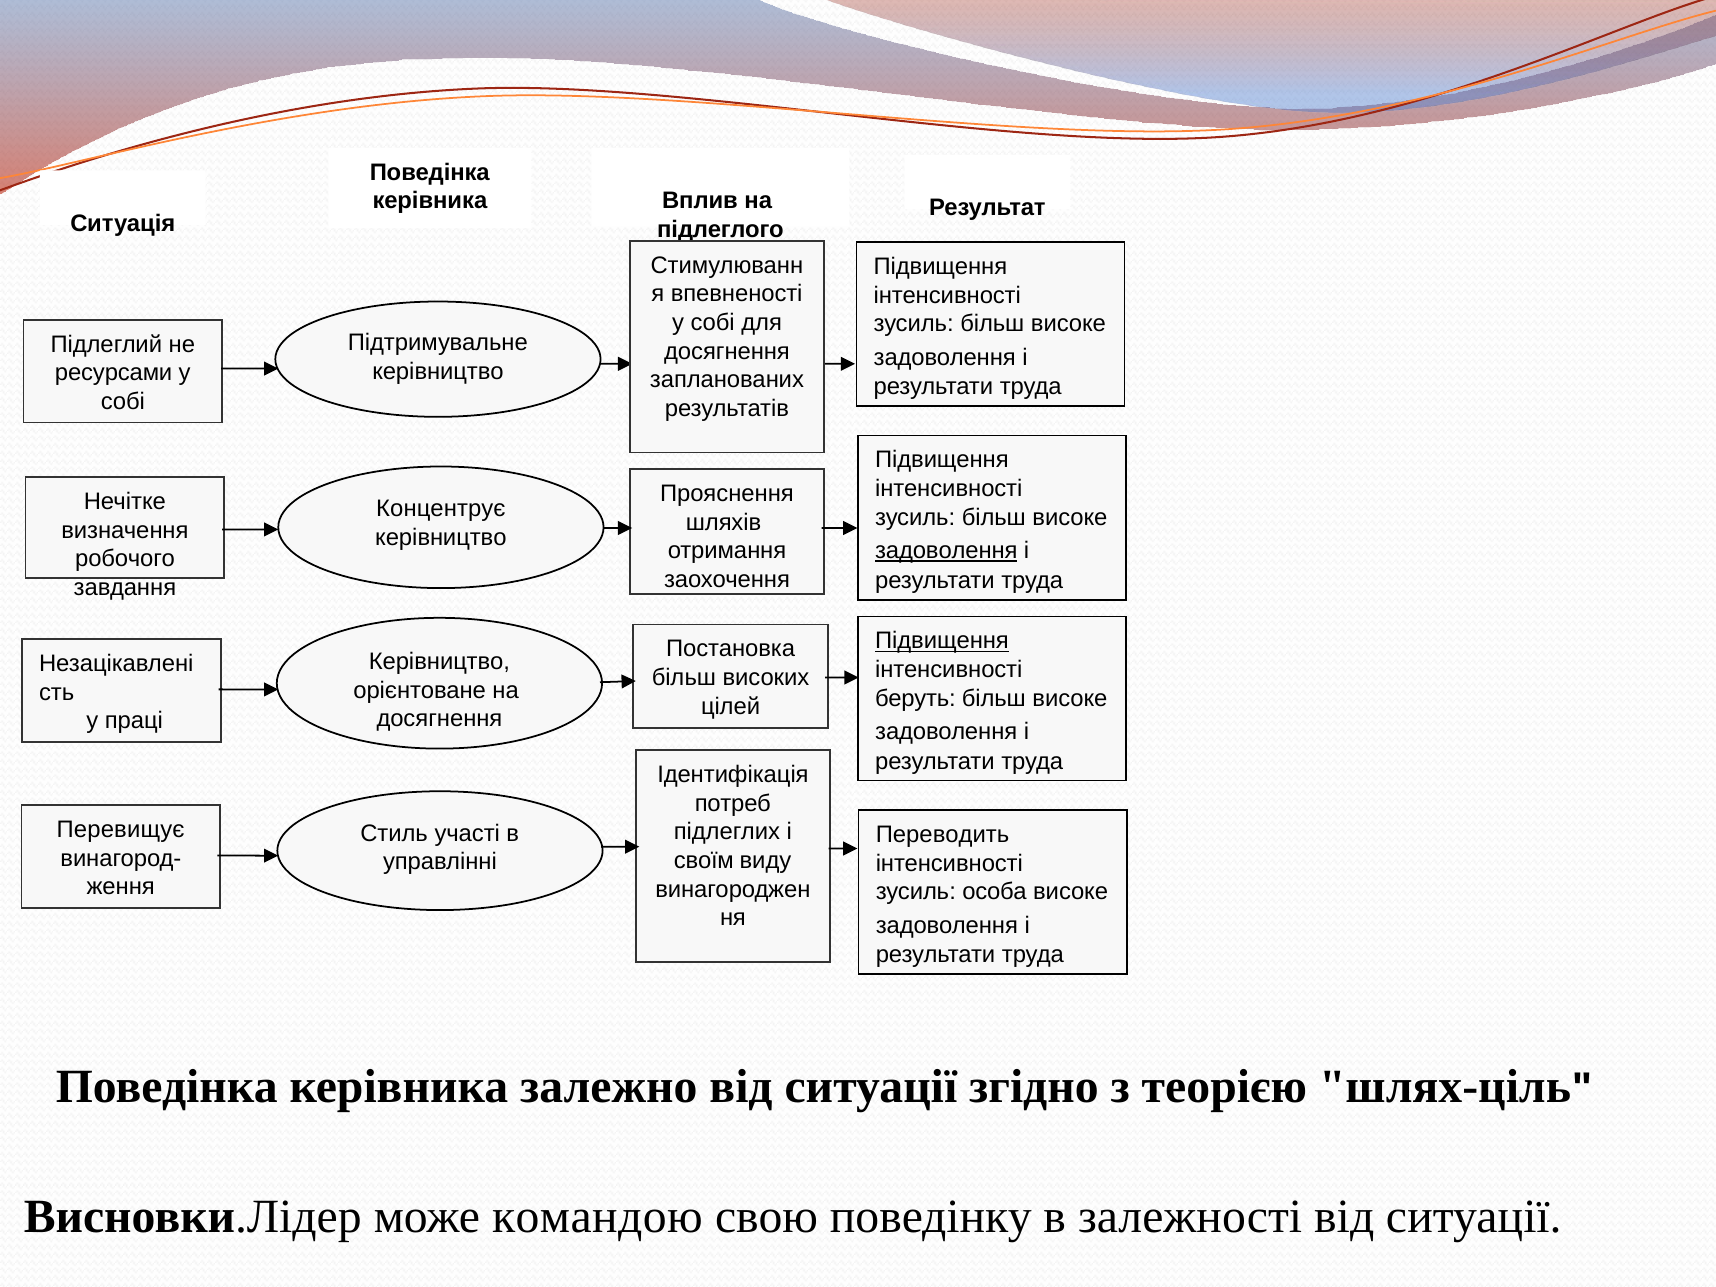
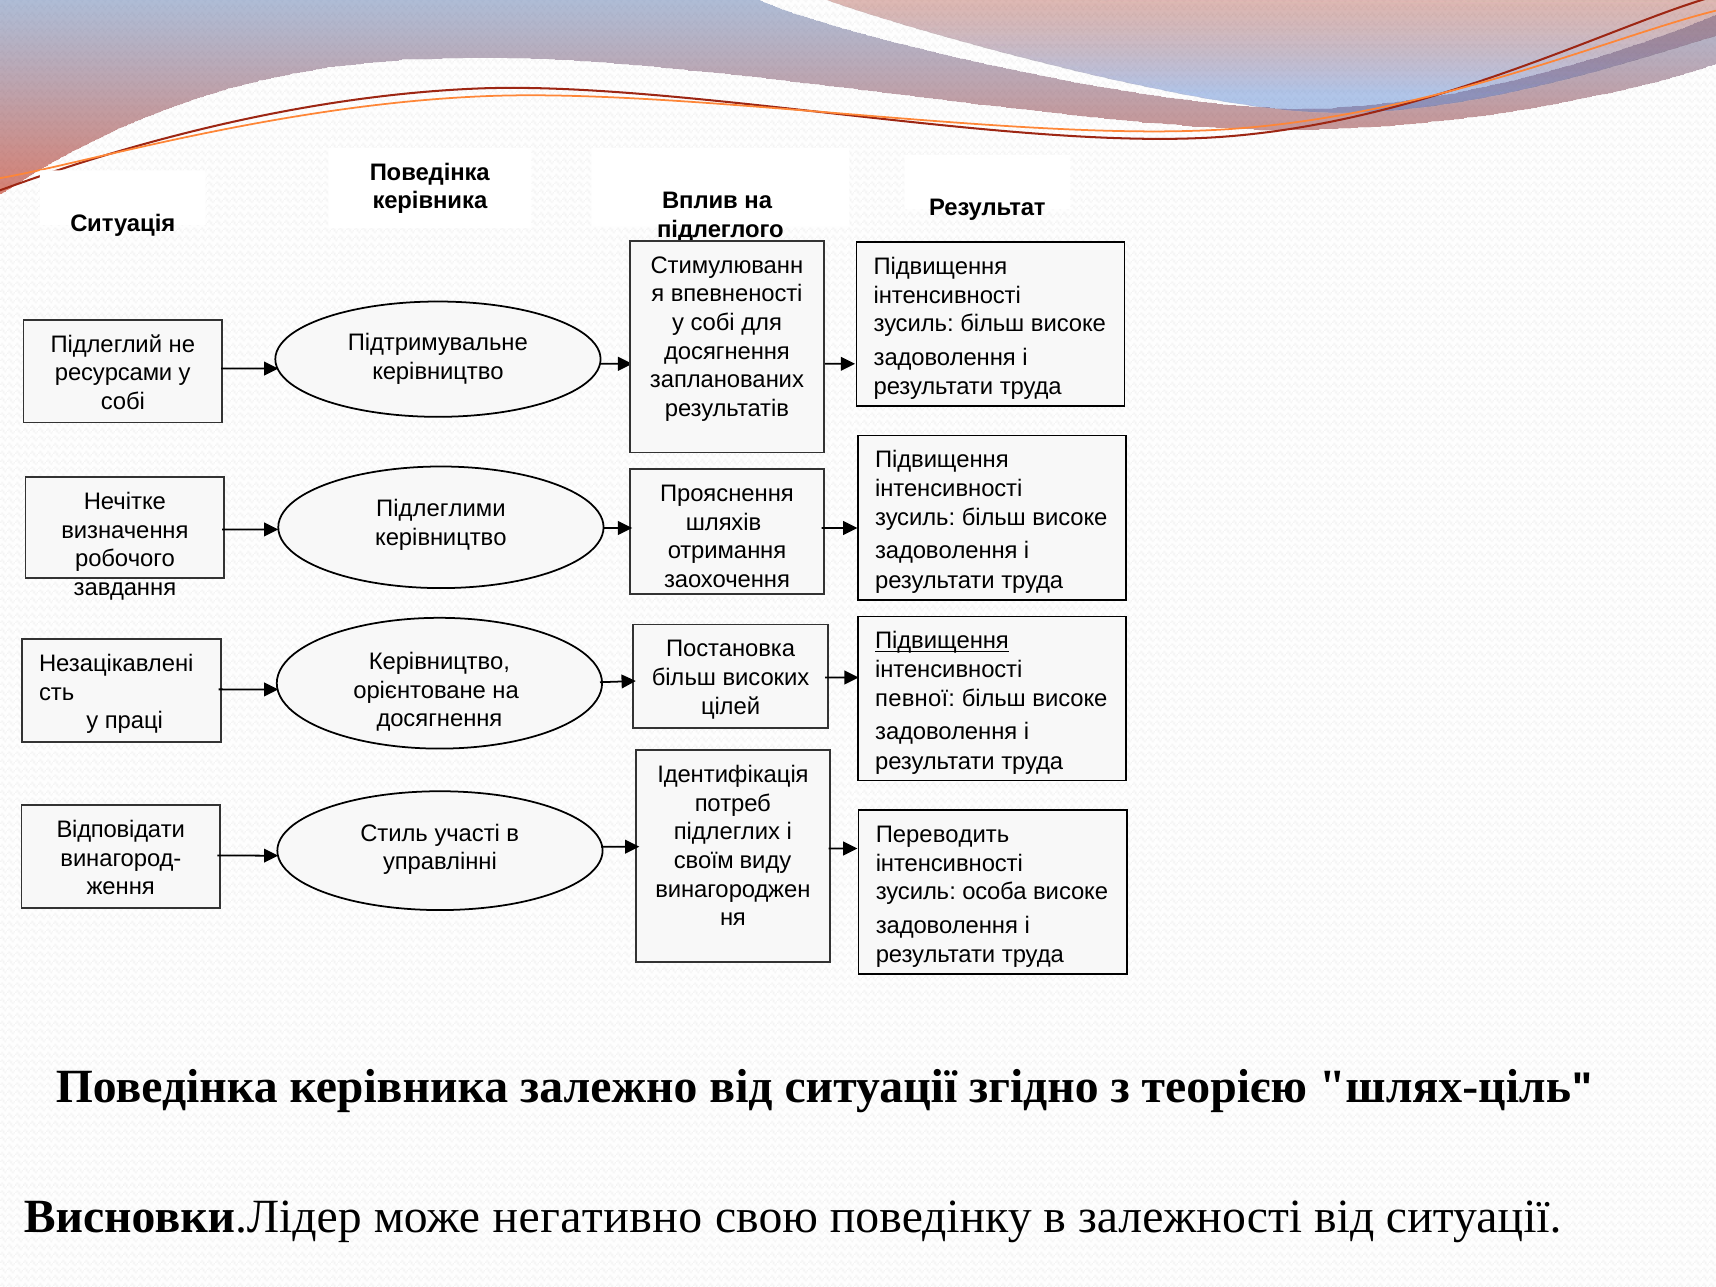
Концентрує: Концентрує -> Підлеглими (441, 509)
задоволення underline: present -> none (946, 551)
беруть: беруть -> певної (915, 698)
Перевищує: Перевищує -> Відповідати (121, 830)
командою: командою -> негативно (597, 1217)
